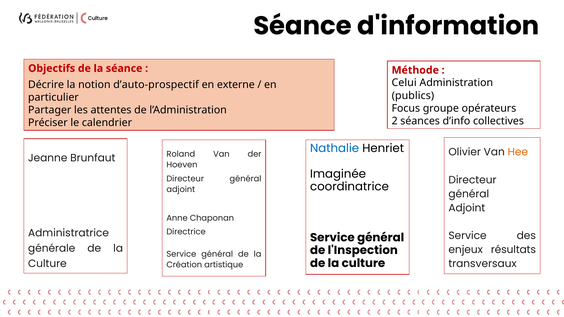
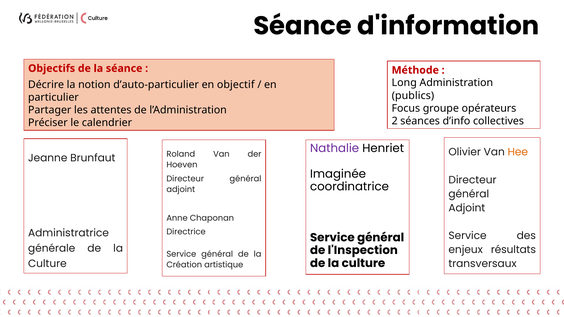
Celui: Celui -> Long (404, 83)
d’auto-prospectif: d’auto-prospectif -> d’auto-particulier (156, 85)
externe: externe -> objectif (236, 85)
Nathalie colour: blue -> purple (335, 148)
